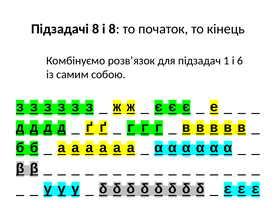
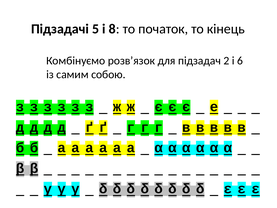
Підзадачі 8: 8 -> 5 (96, 29)
1: 1 -> 2 (226, 61)
